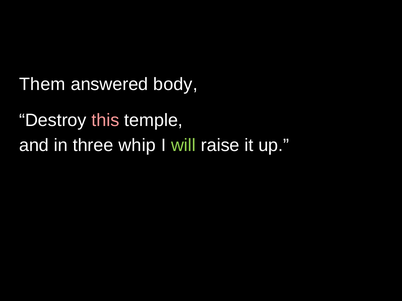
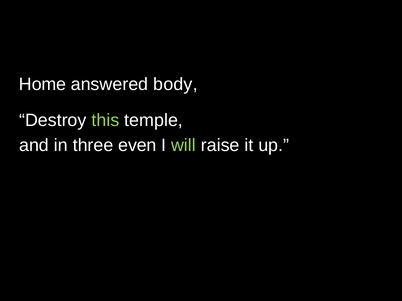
Them: Them -> Home (43, 84)
this colour: pink -> light green (105, 120)
whip: whip -> even (137, 145)
